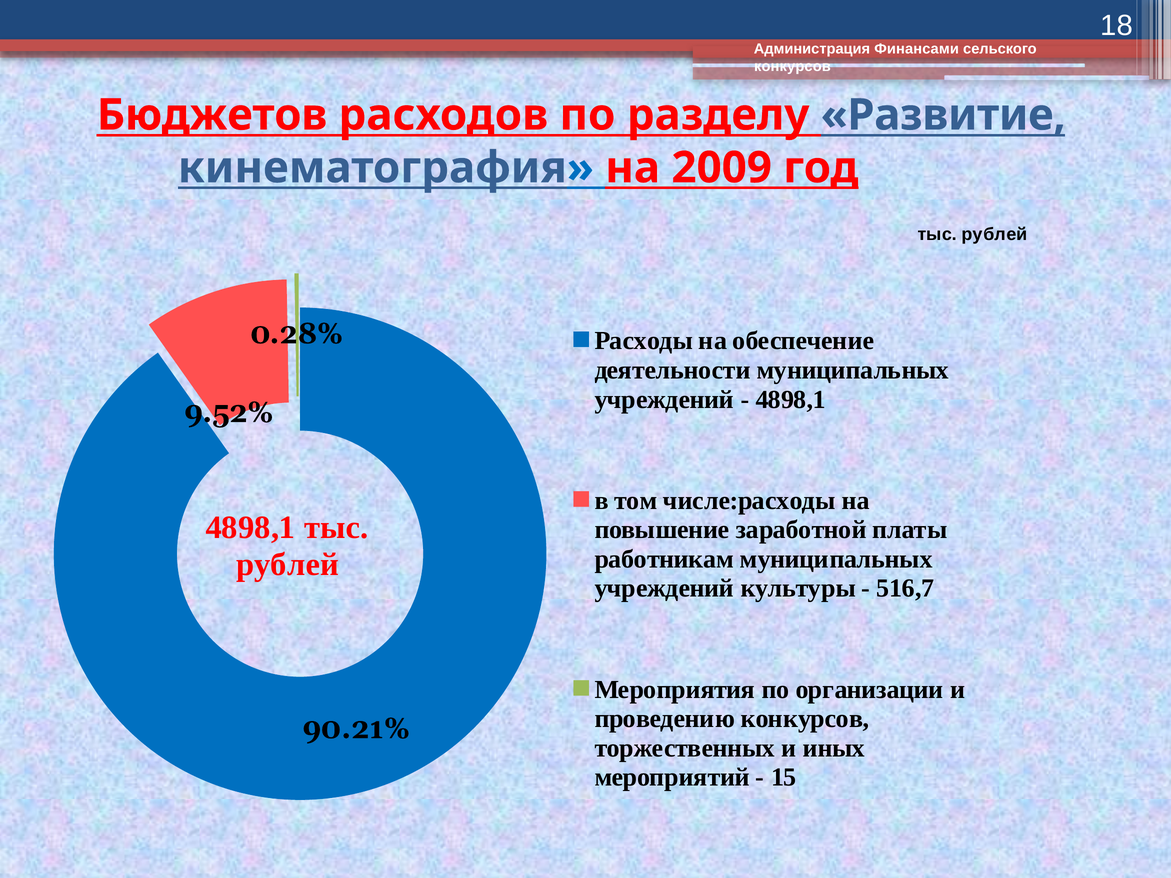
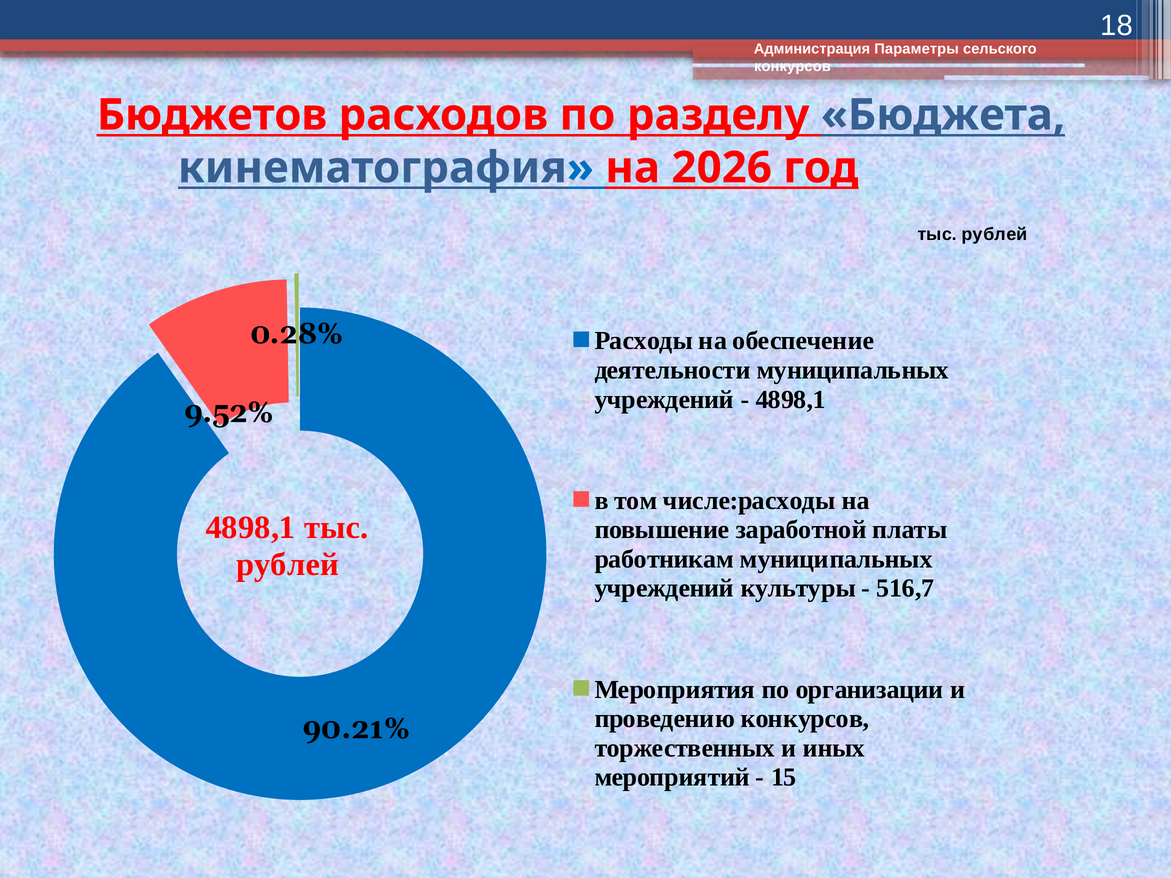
Финансами: Финансами -> Параметры (917, 49)
Развитие: Развитие -> Бюджета (943, 115)
2009: 2009 -> 2026 (722, 168)
